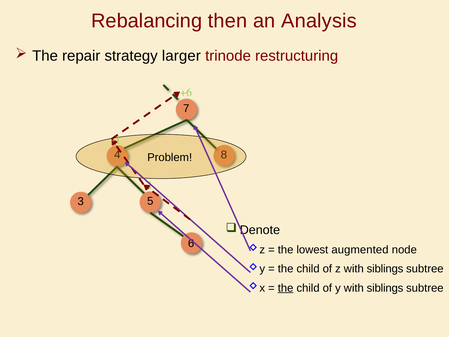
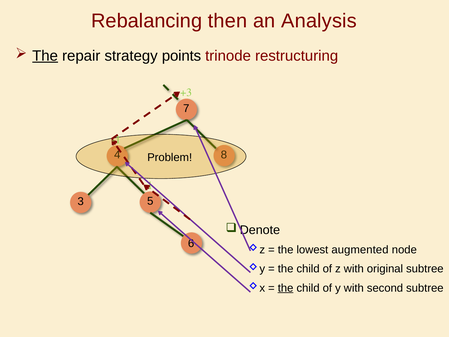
The underline: none -> present (45, 56)
larger: larger -> points (181, 56)
+6: +6 -> +3 (186, 92)
z with siblings: siblings -> original (385, 269)
y with siblings: siblings -> second (385, 288)
